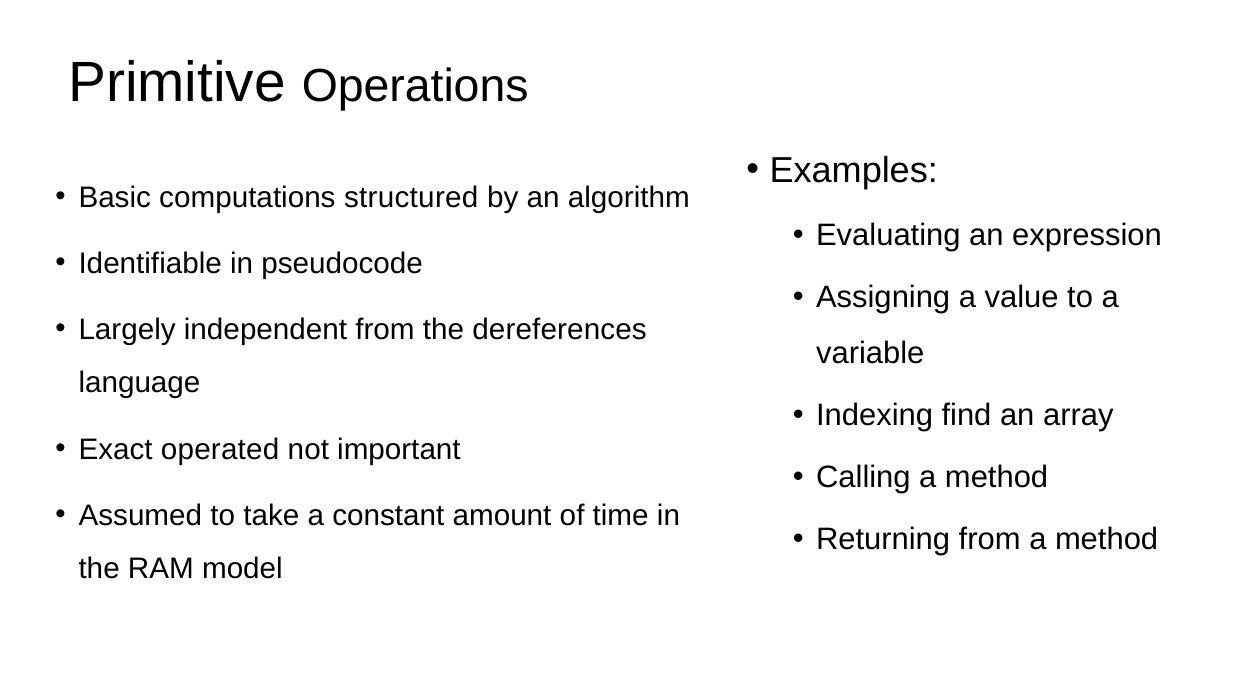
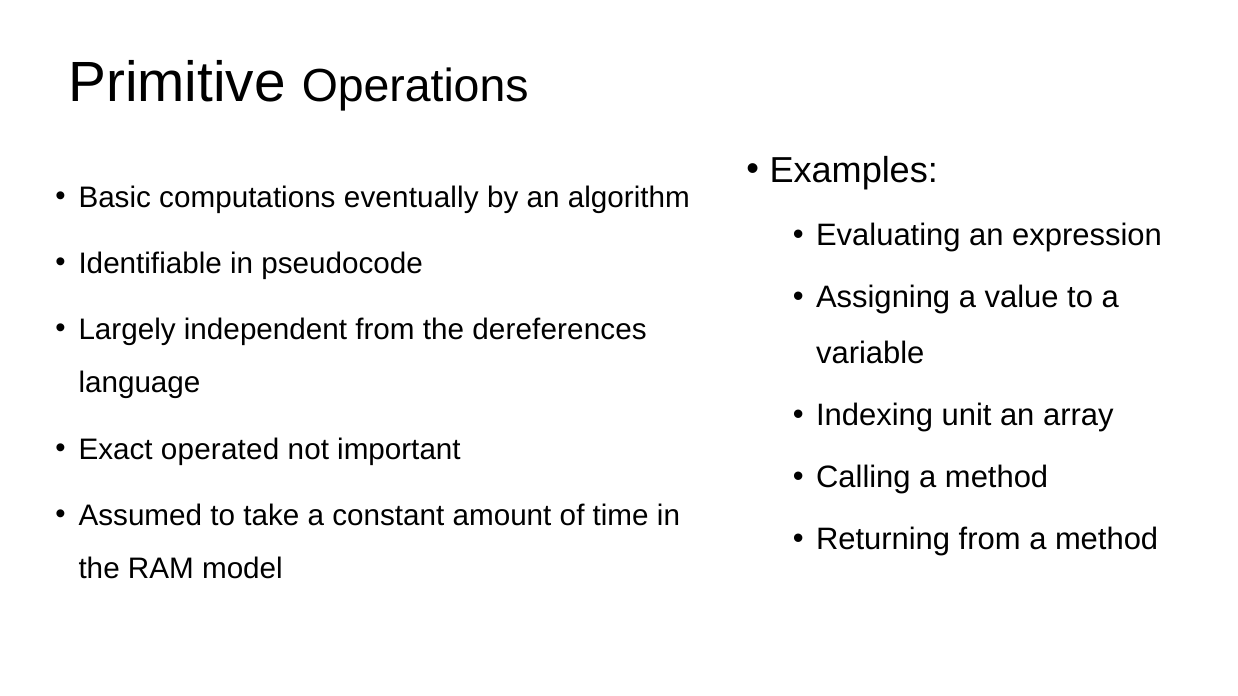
structured: structured -> eventually (411, 197)
find: find -> unit (967, 416)
